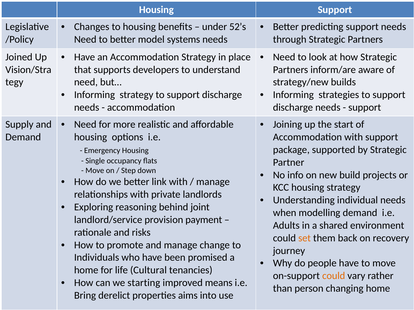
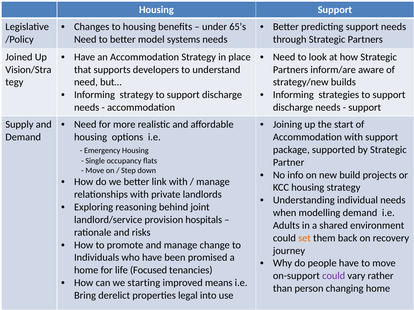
52’s: 52’s -> 65’s (238, 27)
payment: payment -> hospitals (204, 220)
Cultural: Cultural -> Focused (149, 271)
could colour: orange -> purple (334, 276)
aims: aims -> legal (188, 296)
